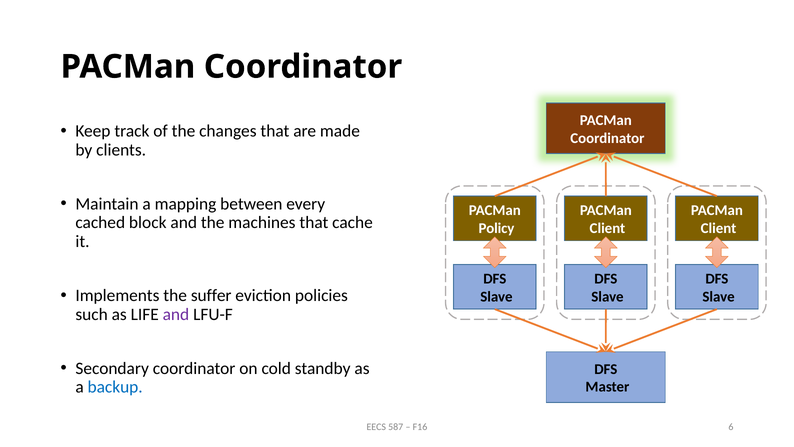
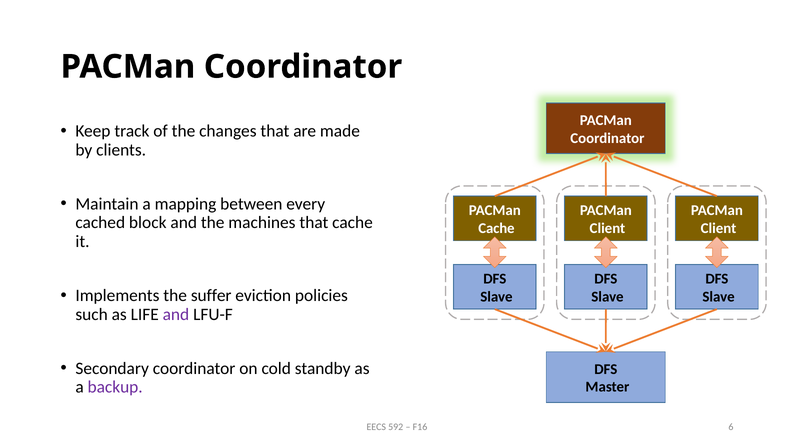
Policy: Policy -> Cache (496, 228)
backup colour: blue -> purple (115, 387)
587: 587 -> 592 (396, 427)
